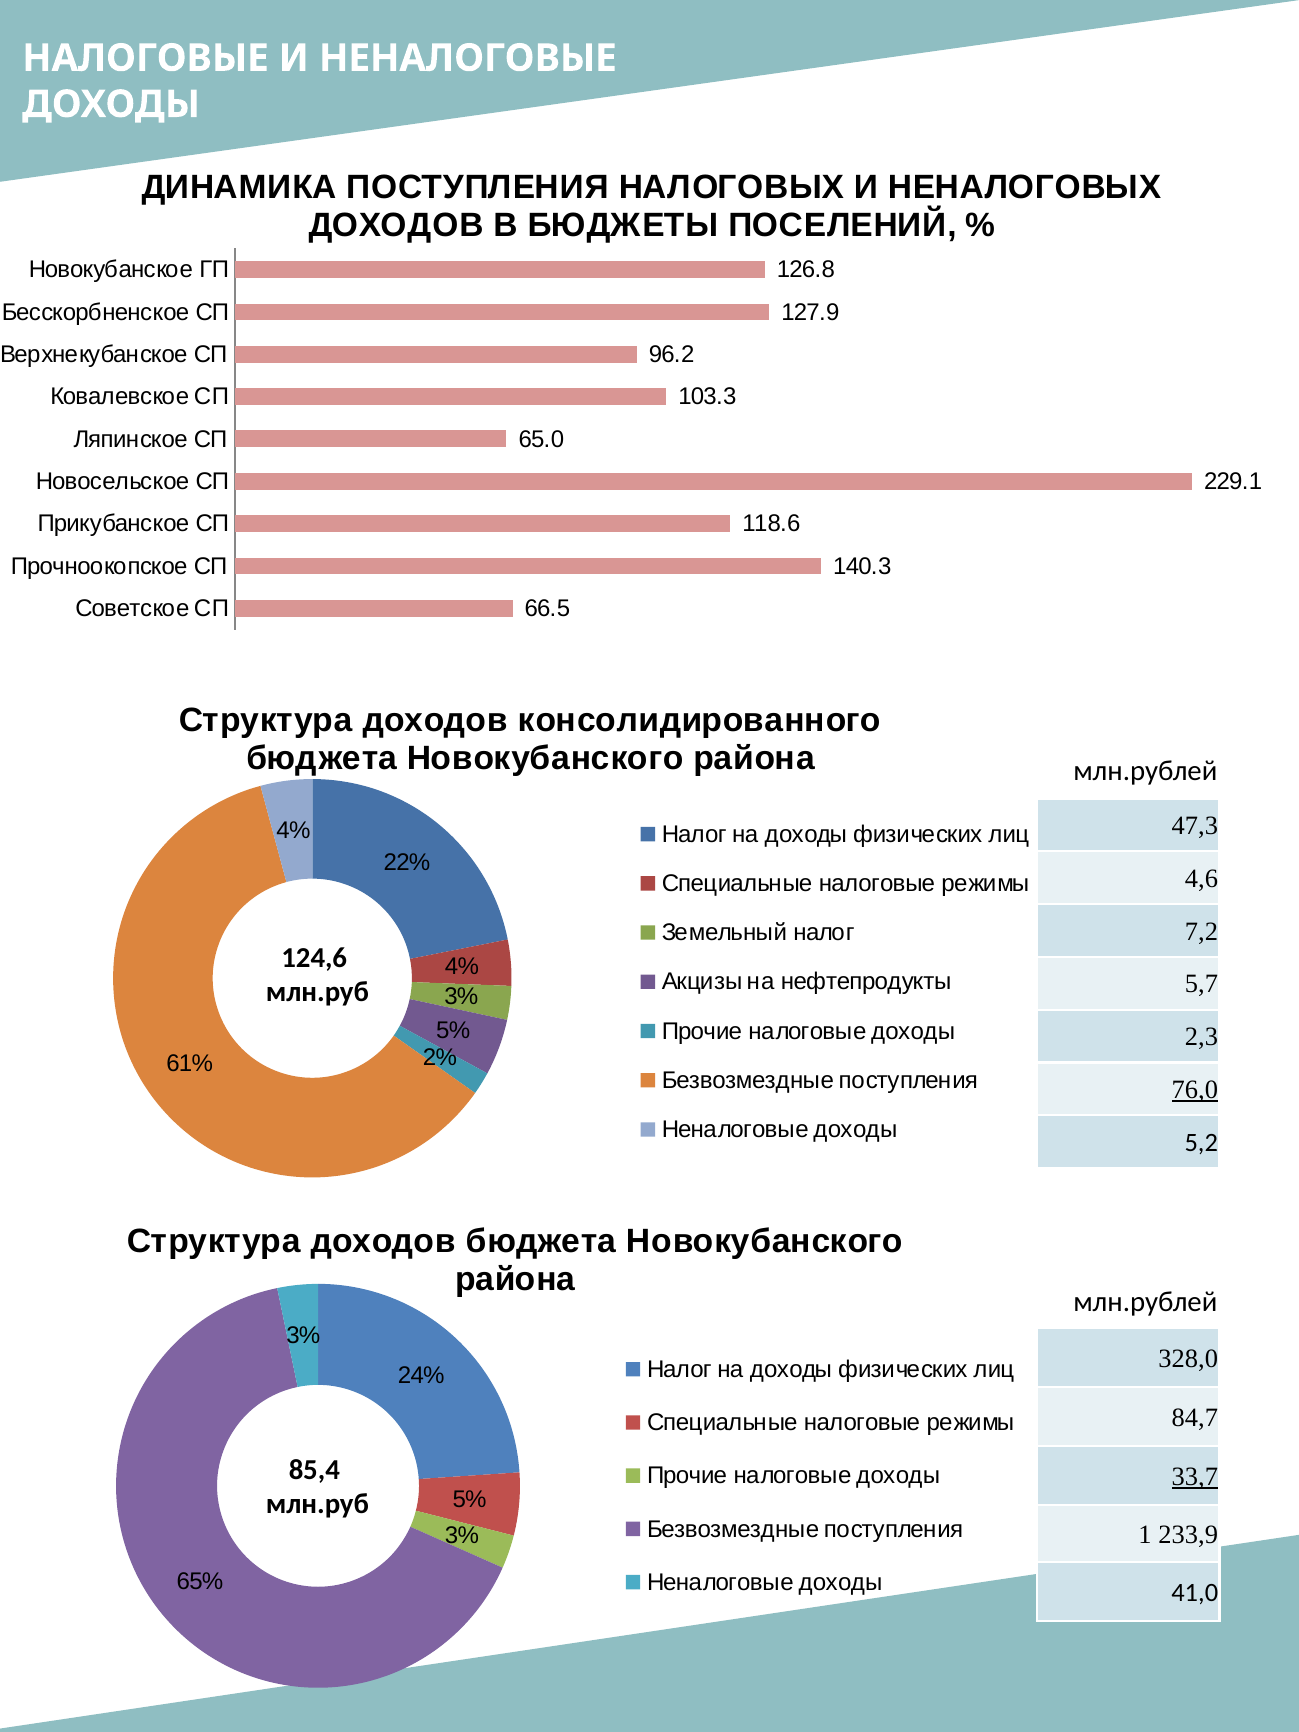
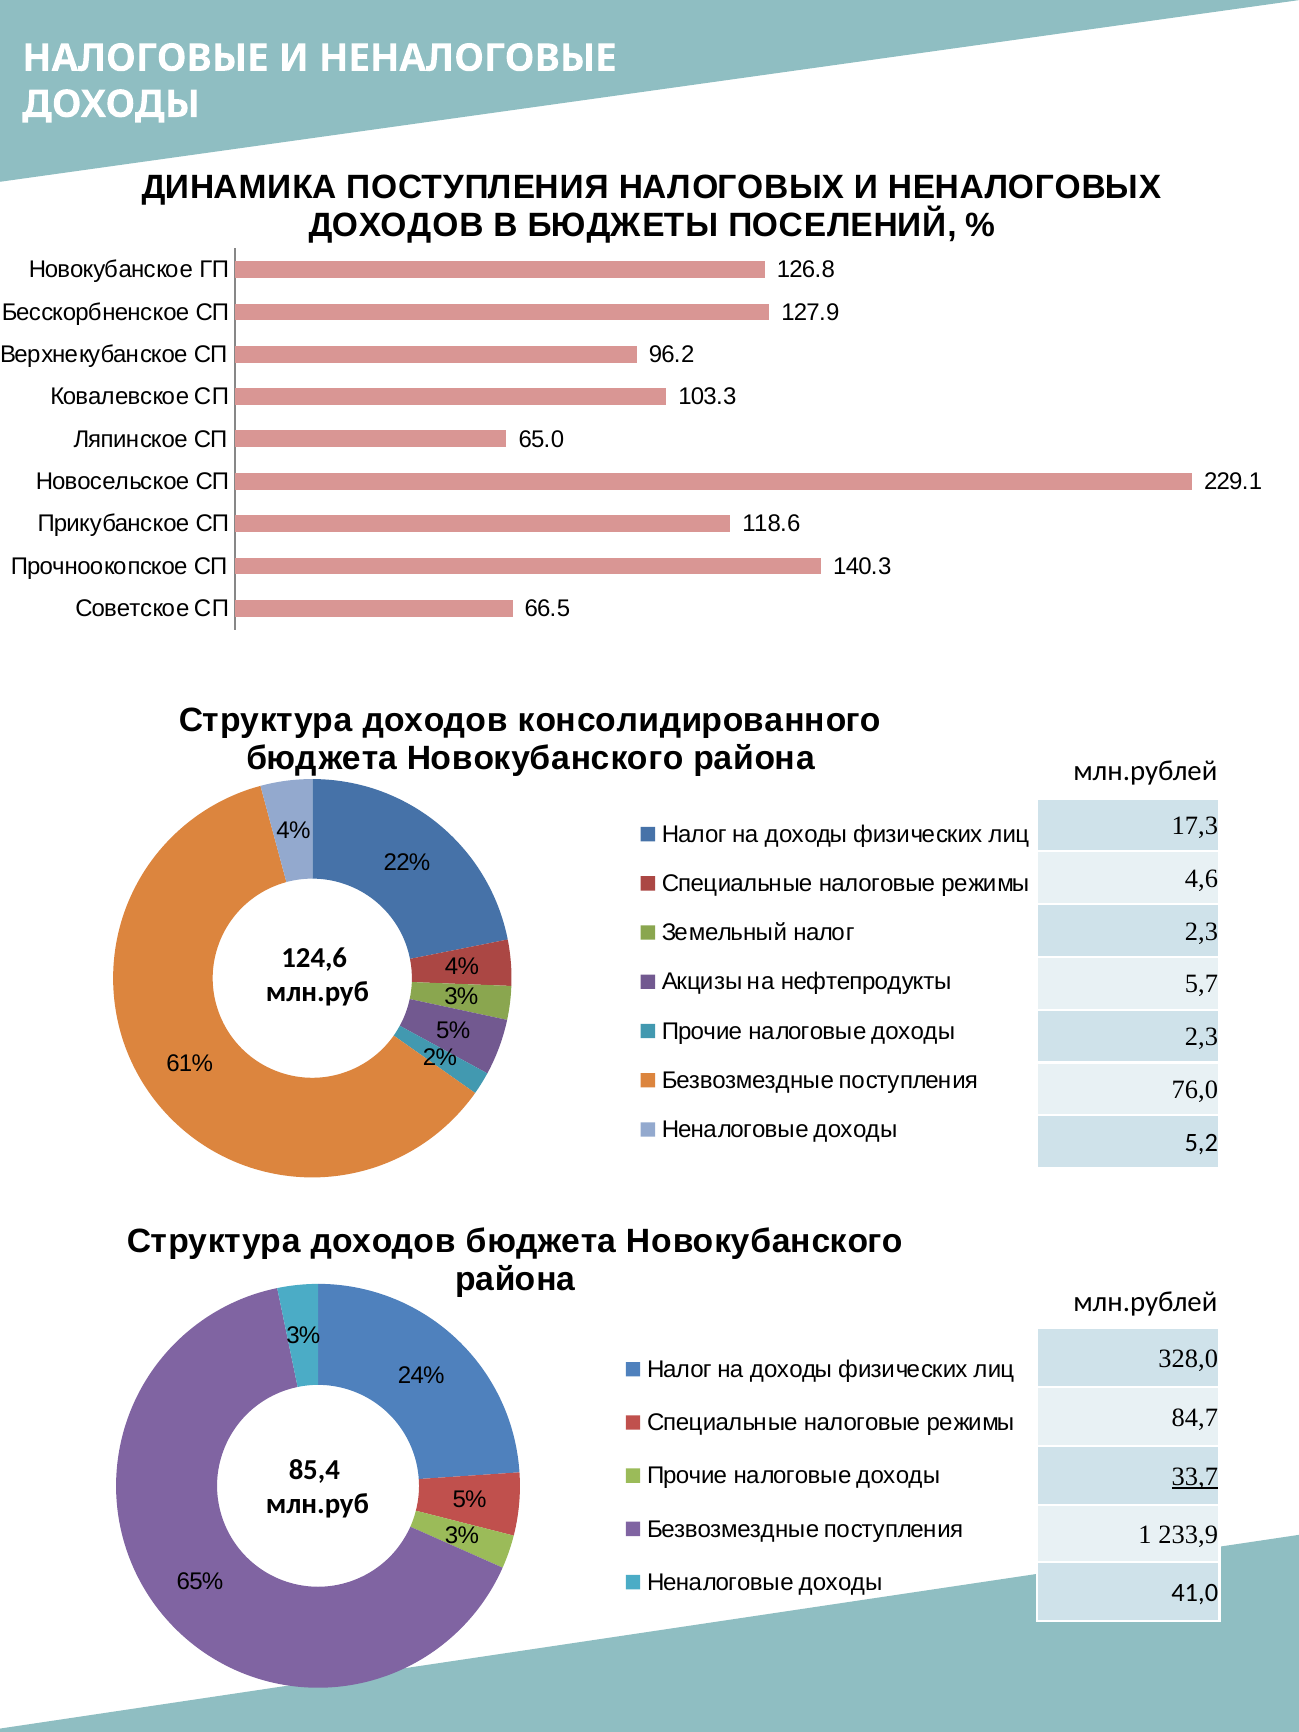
47,3: 47,3 -> 17,3 (1195, 826)
7,2: 7,2 -> 2,3 (1201, 931)
76,0 underline: present -> none (1195, 1090)
